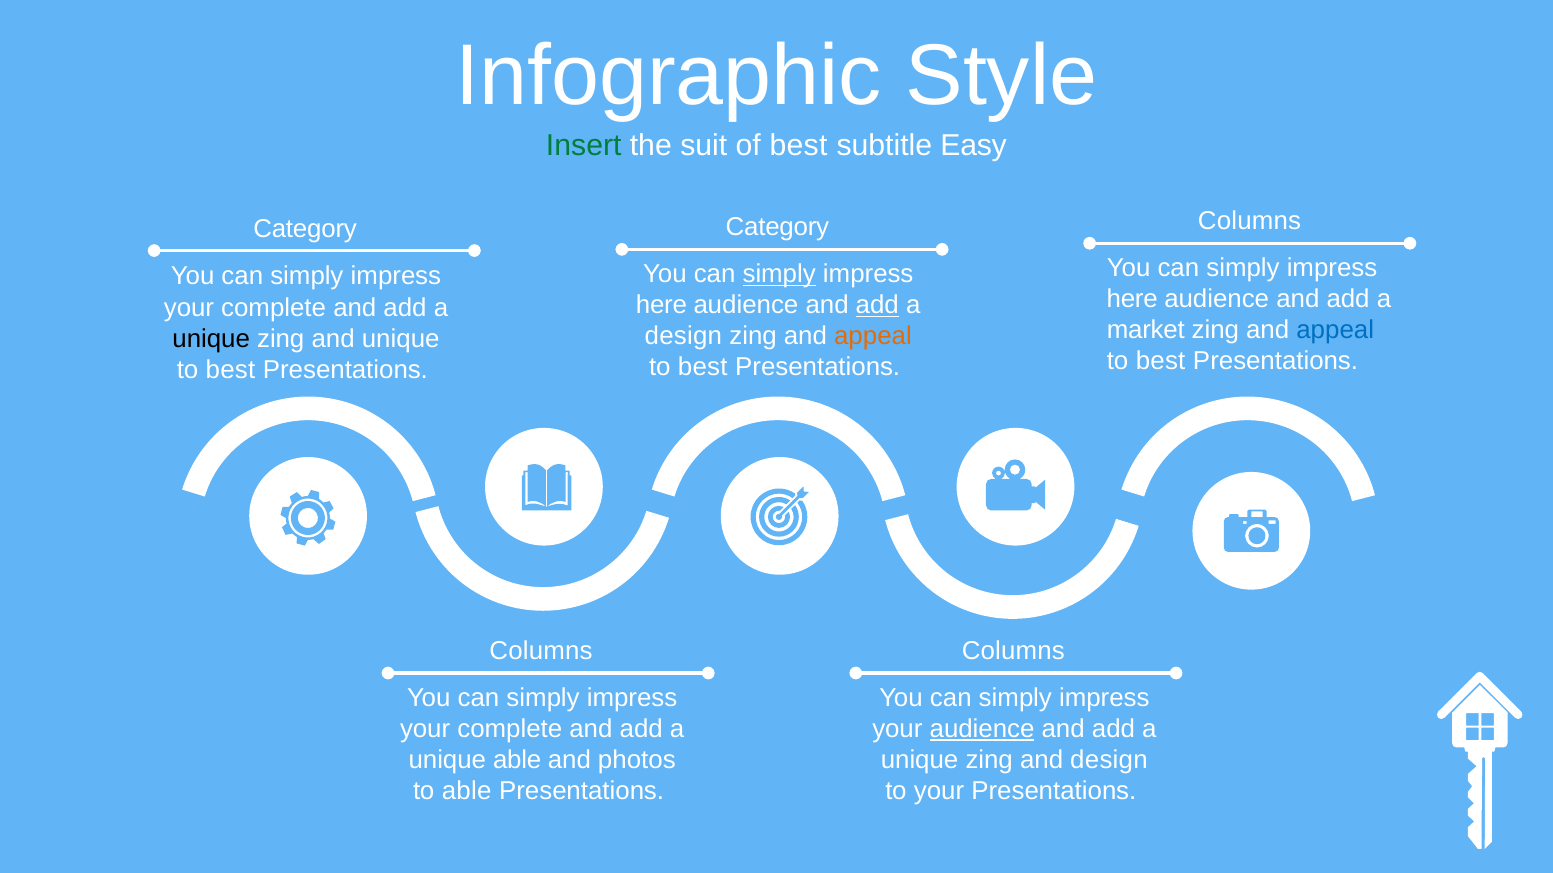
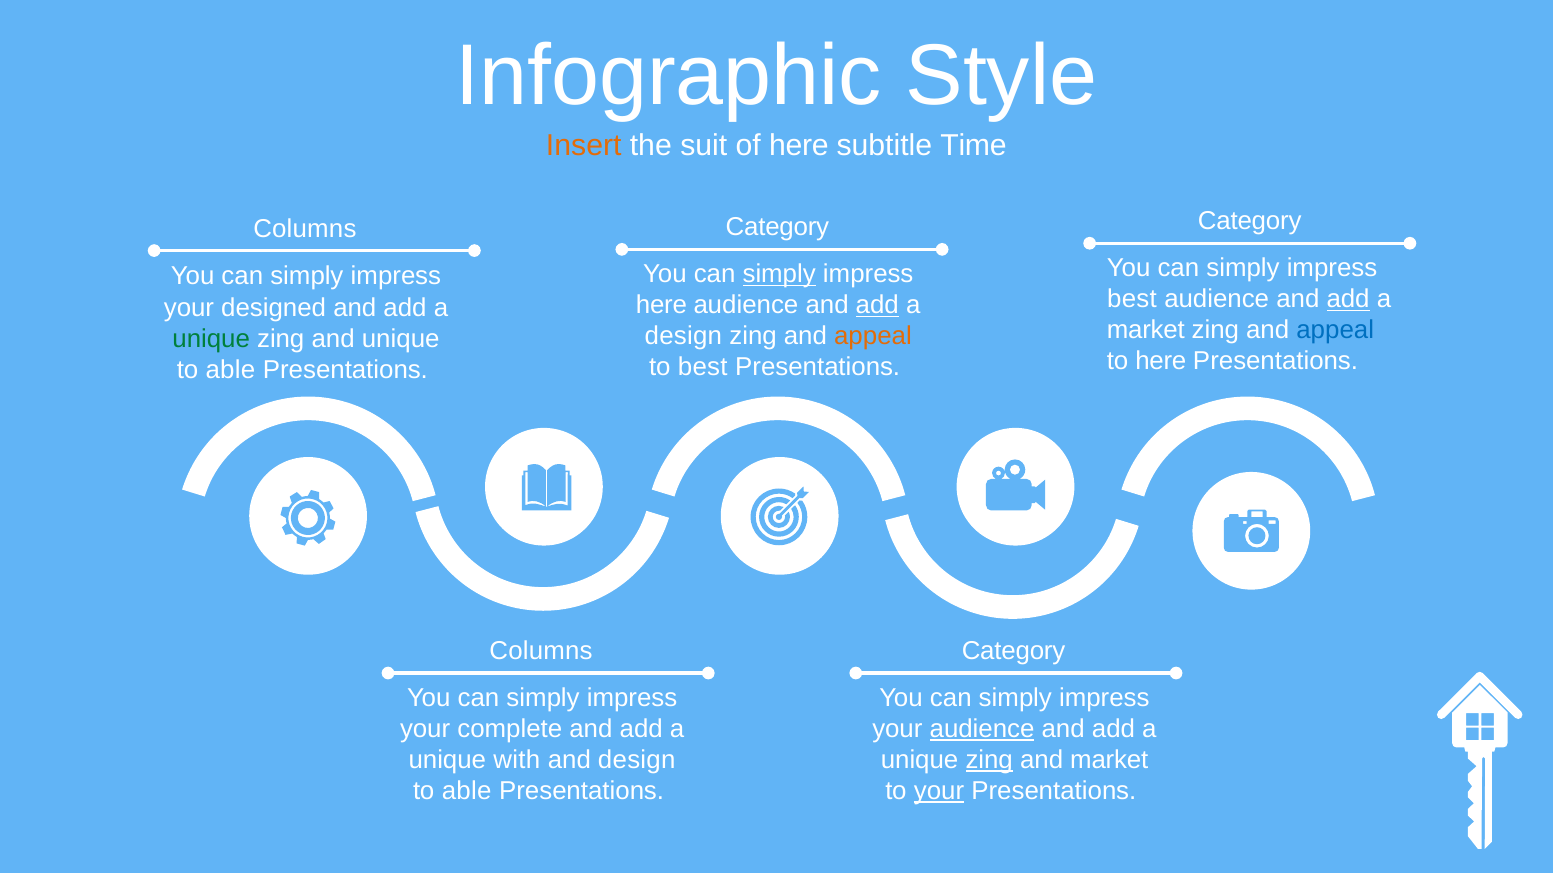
Insert colour: green -> orange (584, 145)
of best: best -> here (799, 145)
Easy: Easy -> Time (974, 145)
Columns: Columns -> Category (1250, 221)
Category: Category -> Columns (305, 230)
here: here -> best (1132, 299)
add underline: none -> present (1348, 299)
complete: complete -> designed (274, 308)
unique colour: black -> green (211, 339)
best: best -> here (1161, 361)
best: best -> able (230, 370)
Columns: Columns -> Category (1014, 651)
unique able: able -> with (517, 761)
and photos: photos -> design (637, 761)
zing underline: none -> present (989, 761)
and design: design -> market (1109, 761)
your underline: none -> present (939, 792)
